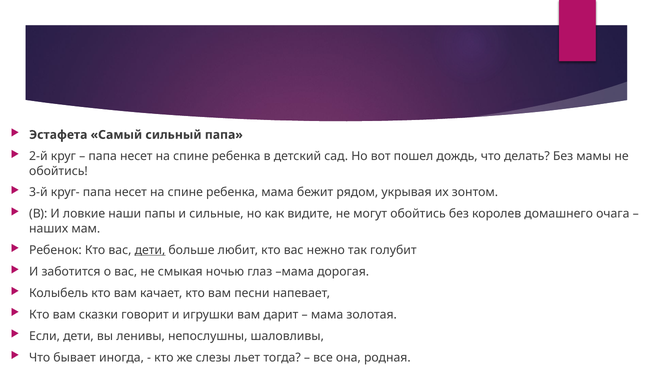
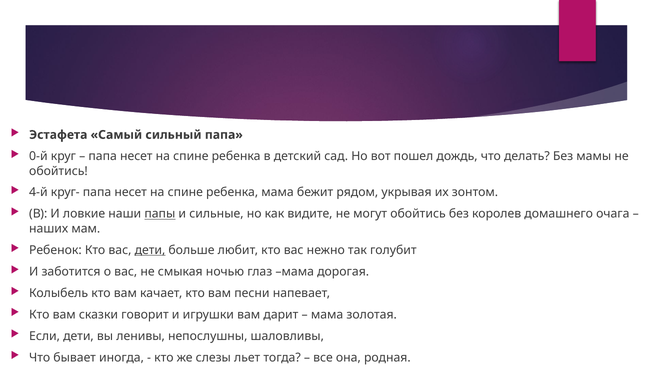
2-й: 2-й -> 0-й (38, 156)
3-й: 3-й -> 4-й (38, 193)
папы underline: none -> present (160, 214)
